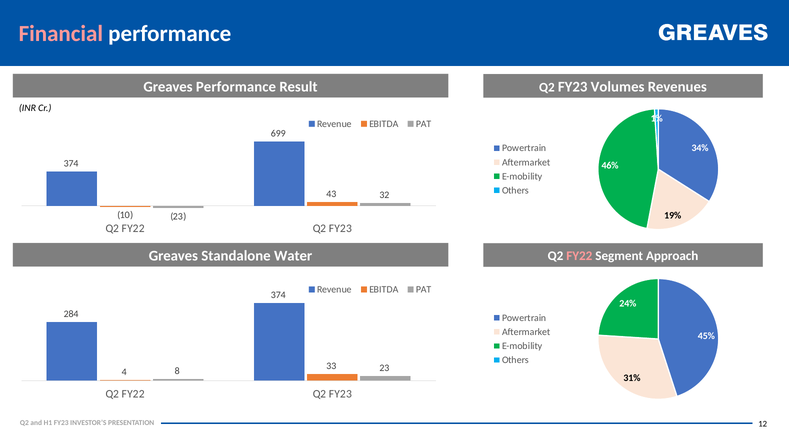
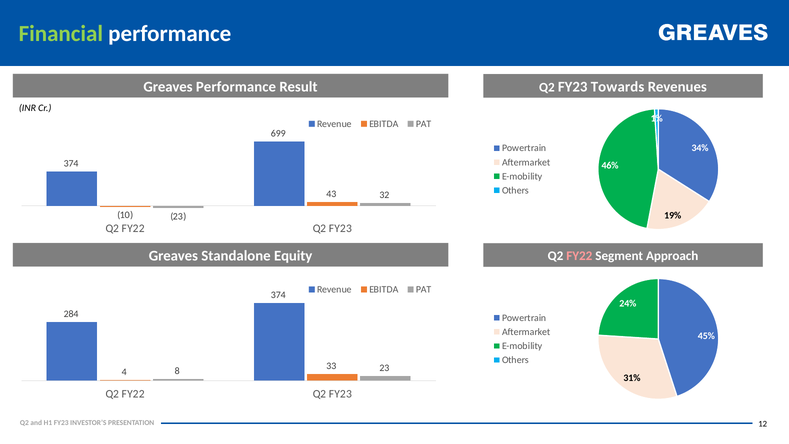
Financial colour: pink -> light green (61, 34)
Volumes: Volumes -> Towards (618, 87)
Water: Water -> Equity (293, 256)
